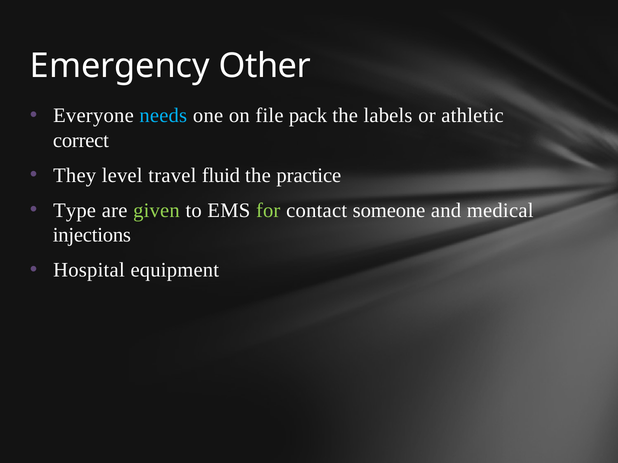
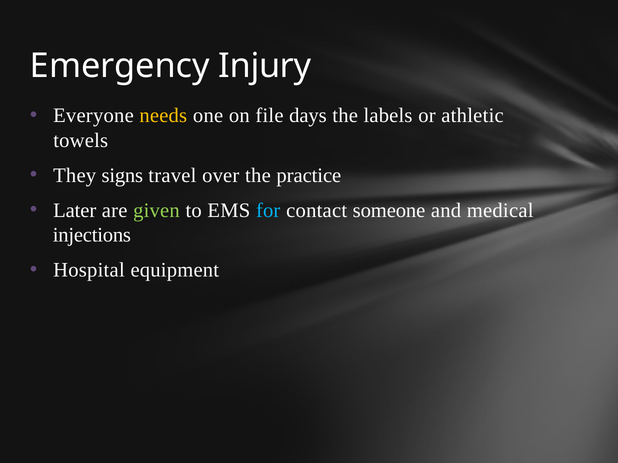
Other: Other -> Injury (265, 66)
needs colour: light blue -> yellow (163, 116)
pack: pack -> days (308, 116)
correct: correct -> towels (81, 140)
level: level -> signs (122, 176)
fluid: fluid -> over (221, 176)
Type: Type -> Later (75, 211)
for colour: light green -> light blue (268, 211)
